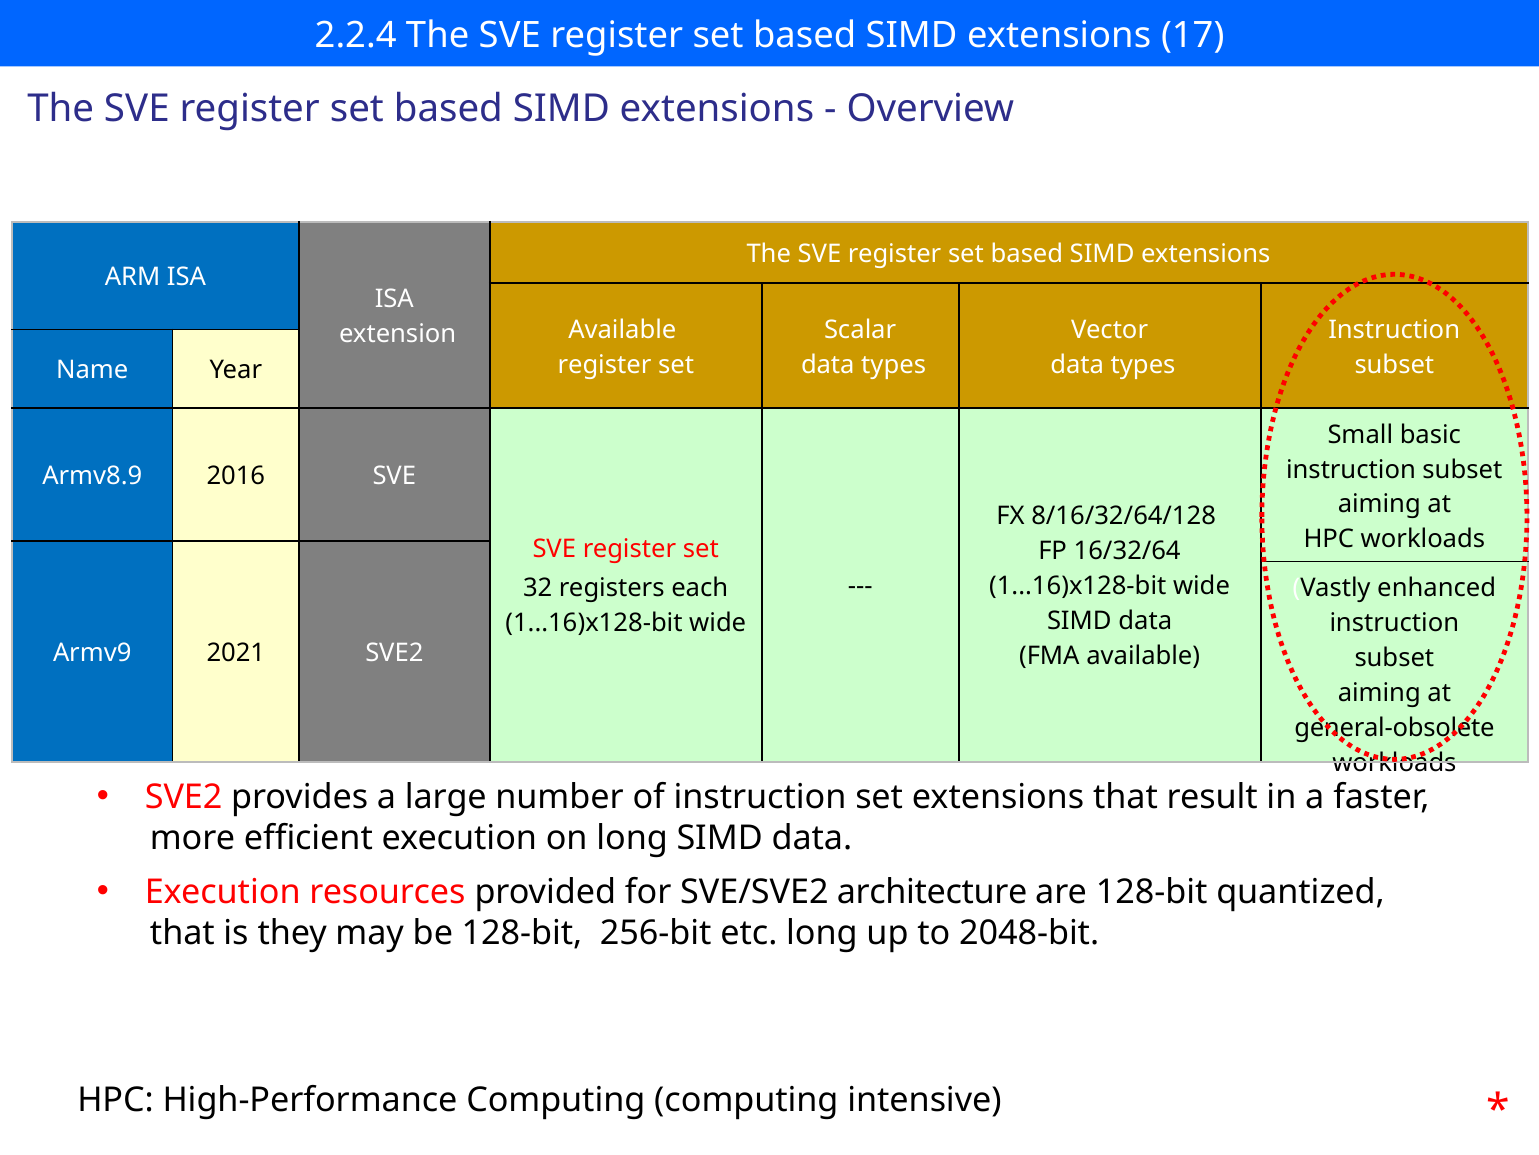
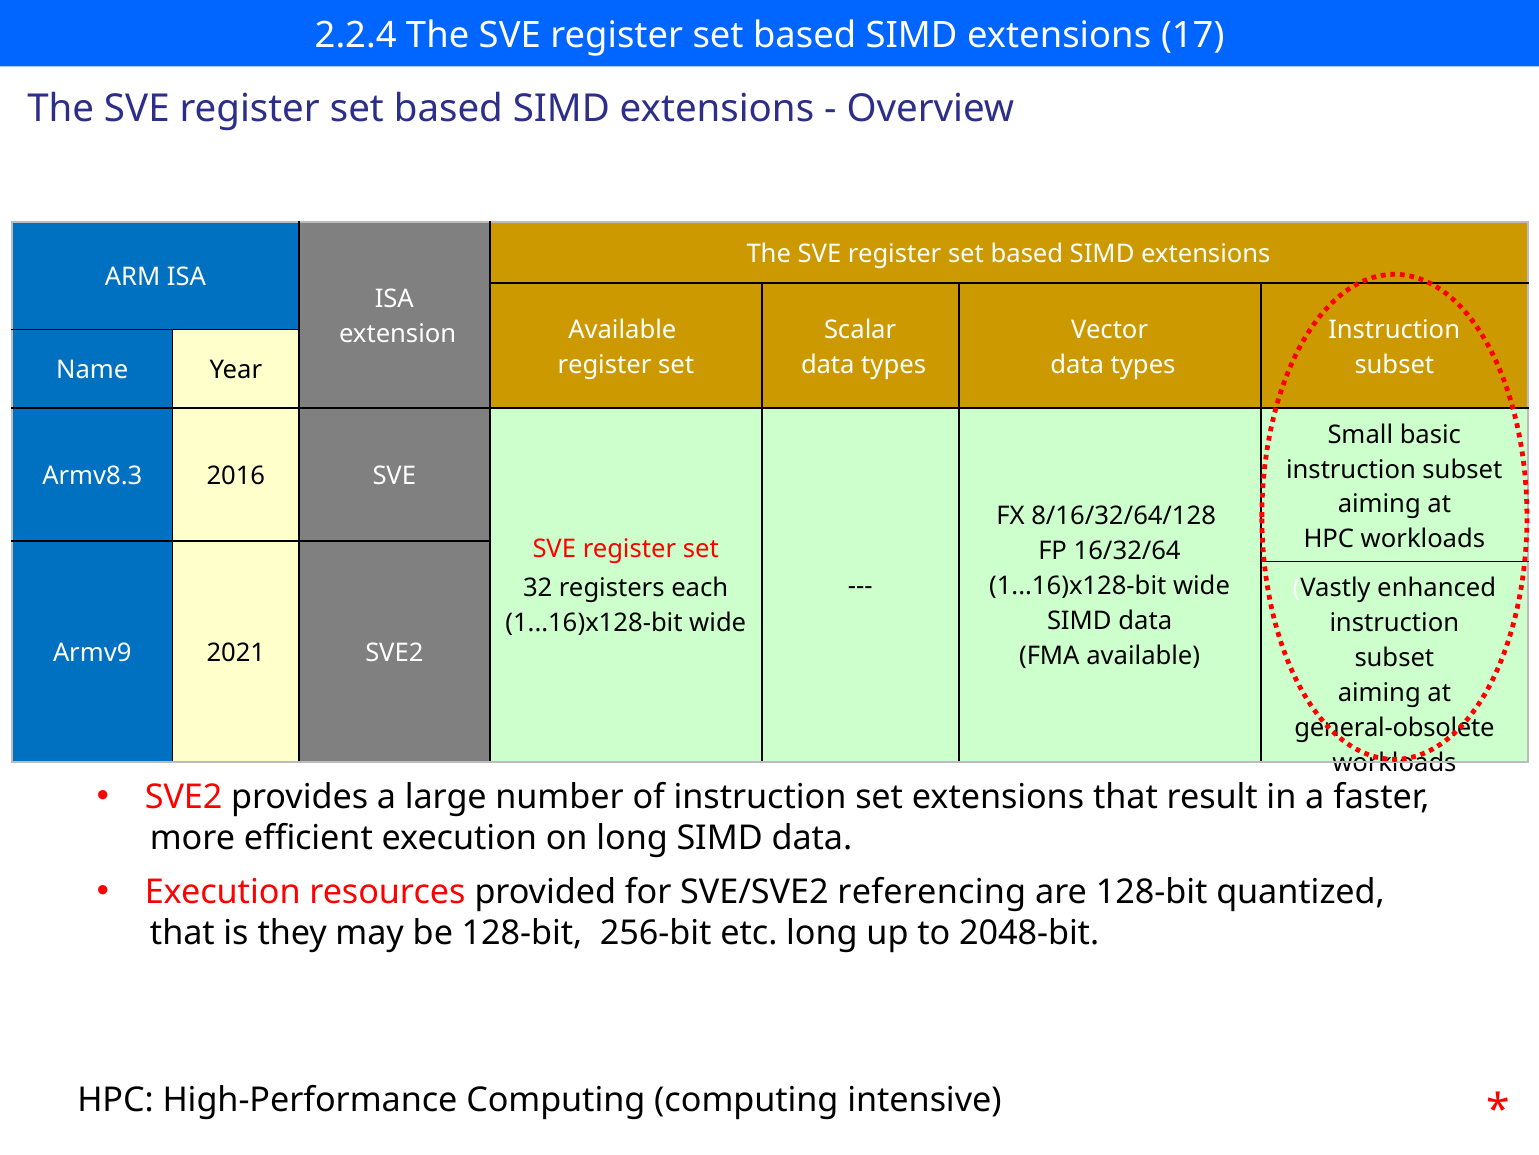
Armv8.9: Armv8.9 -> Armv8.3 (92, 476)
architecture: architecture -> referencing (932, 892)
